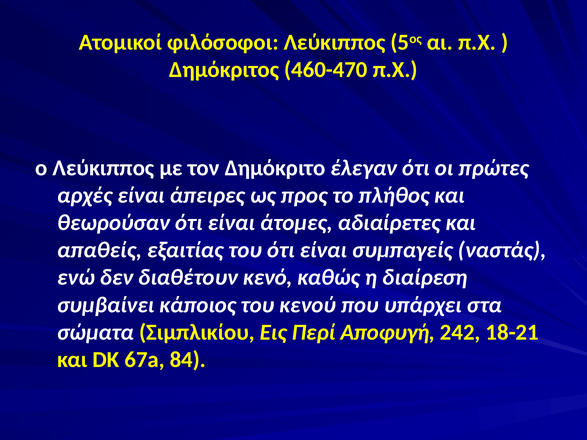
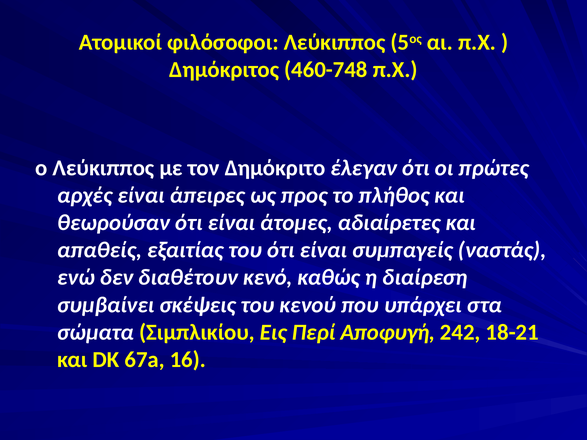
460-470: 460-470 -> 460-748 (326, 70)
κάποιος: κάποιος -> σκέψεις (198, 305)
84: 84 -> 16 (188, 360)
